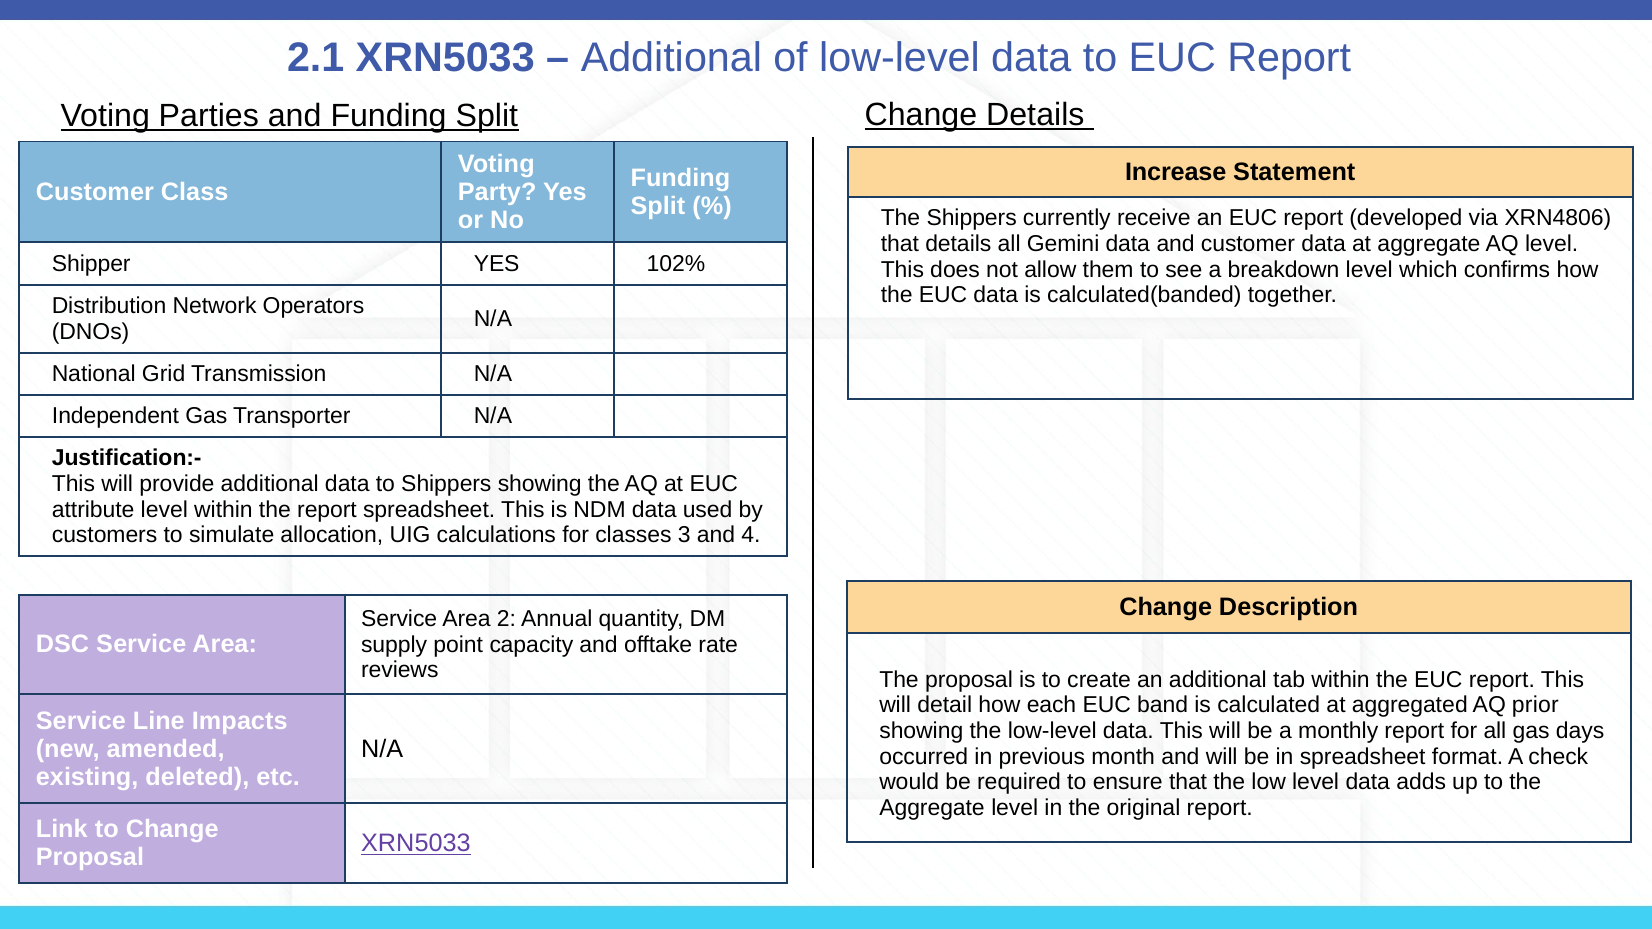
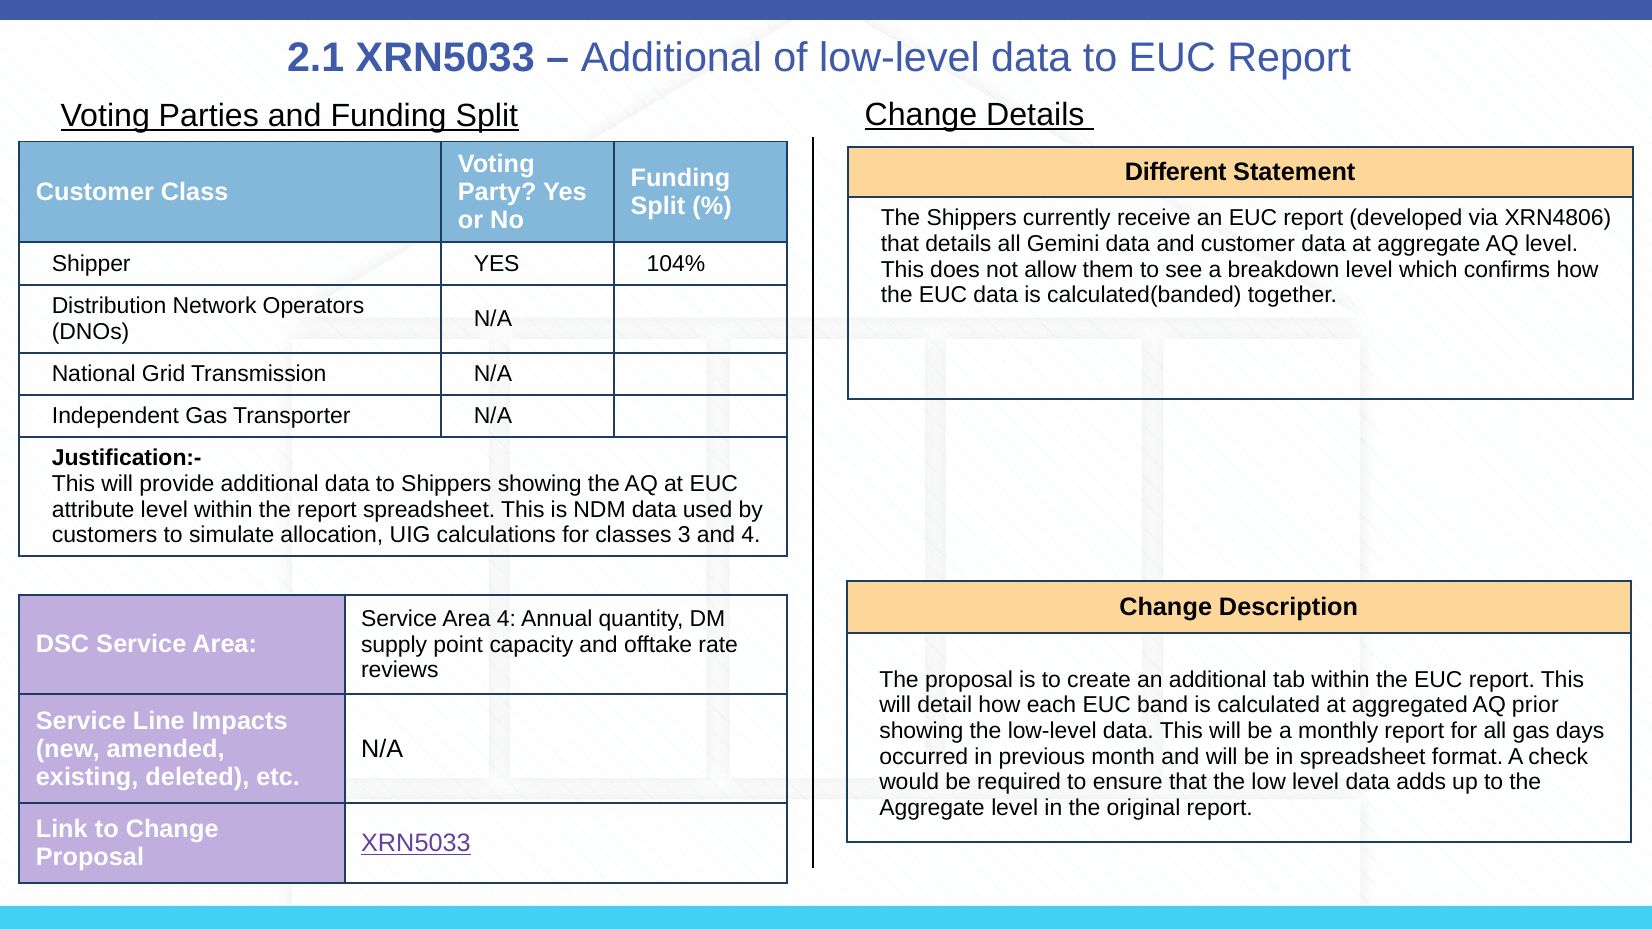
Increase: Increase -> Different (1176, 172)
102%: 102% -> 104% (676, 264)
Area 2: 2 -> 4 (506, 619)
